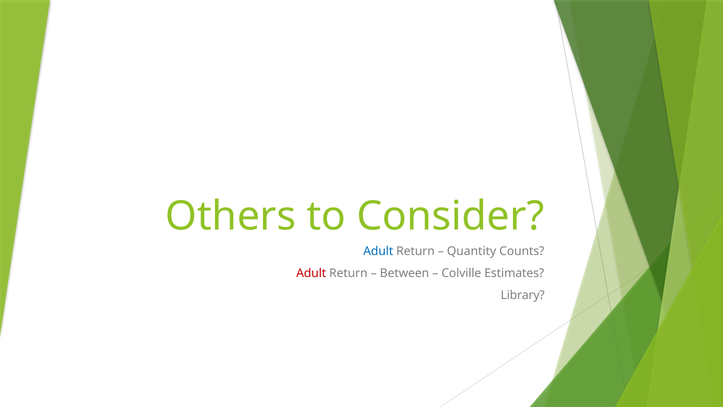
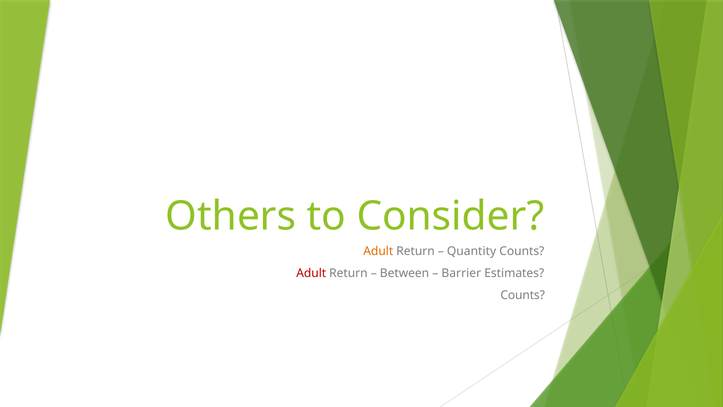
Adult colour: blue -> orange (378, 251)
Colville: Colville -> Barrier (461, 273)
Library: Library -> Counts (523, 295)
